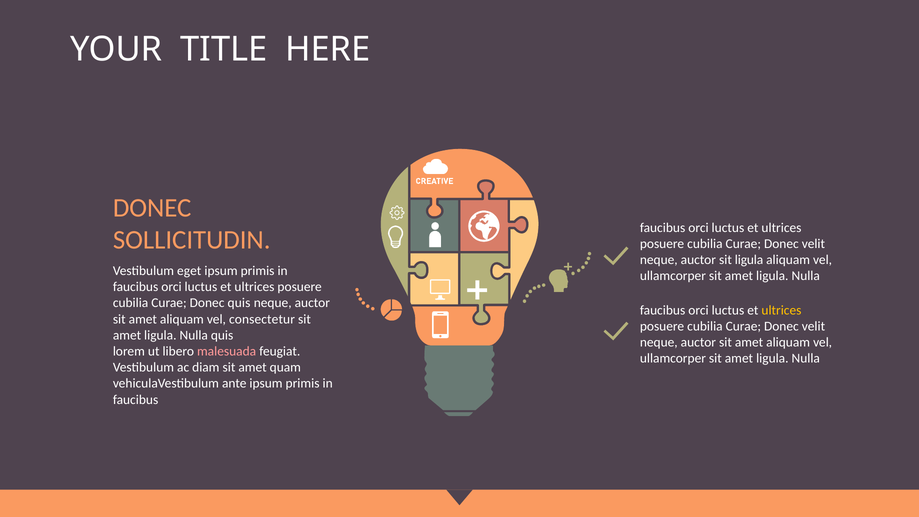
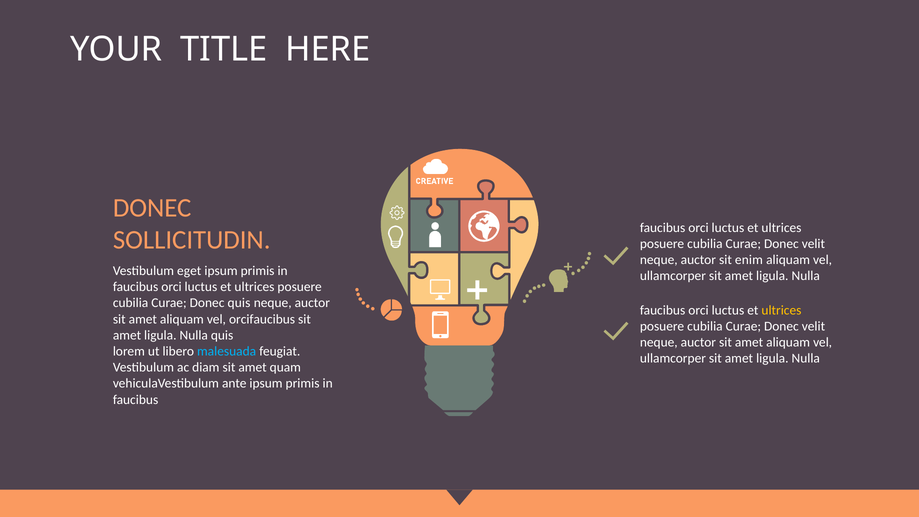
sit ligula: ligula -> enim (749, 260)
consectetur: consectetur -> orcifaucibus (262, 319)
malesuada colour: pink -> light blue (227, 351)
